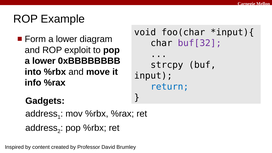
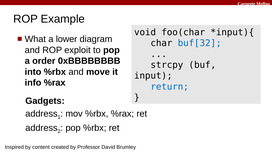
Form: Form -> What (35, 39)
buf[32 colour: purple -> blue (200, 43)
lower: lower -> order (44, 61)
